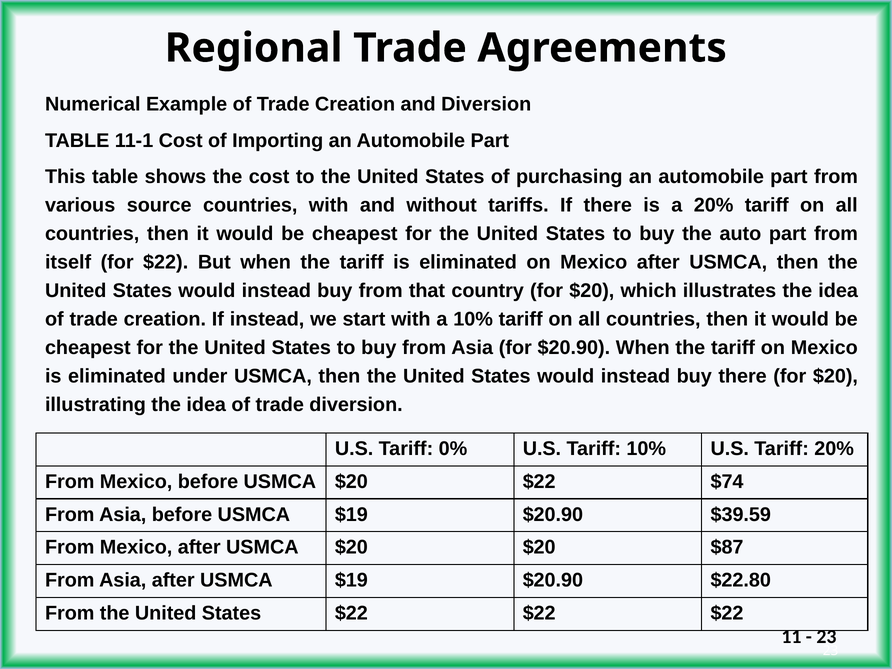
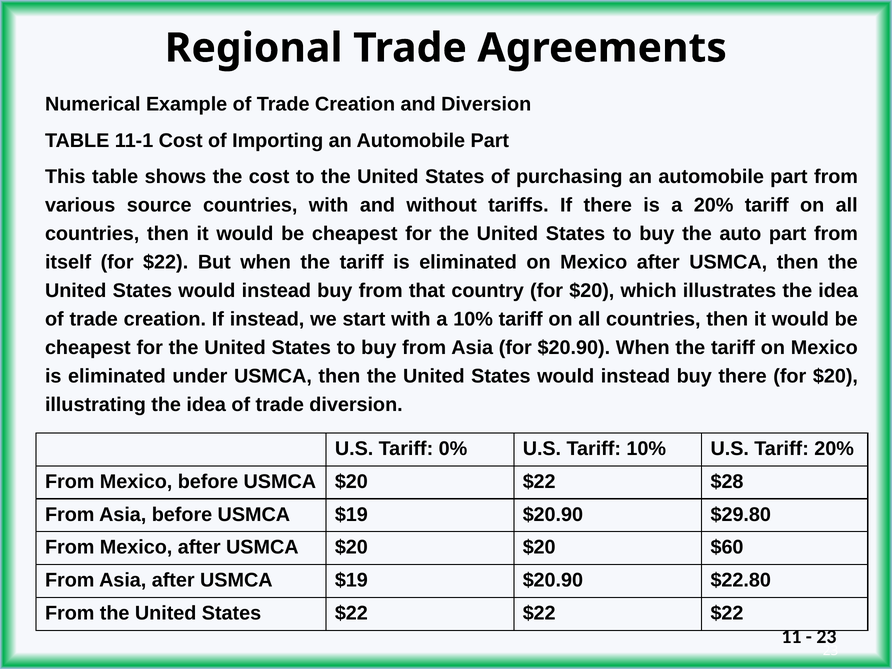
$74: $74 -> $28 (727, 482)
$39.59: $39.59 -> $29.80 (741, 515)
$87: $87 -> $60 (727, 547)
